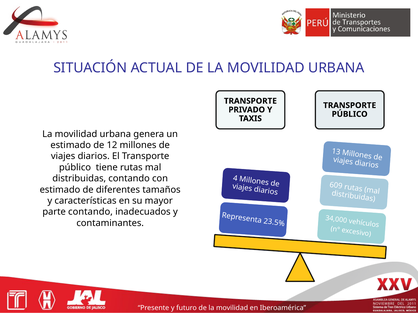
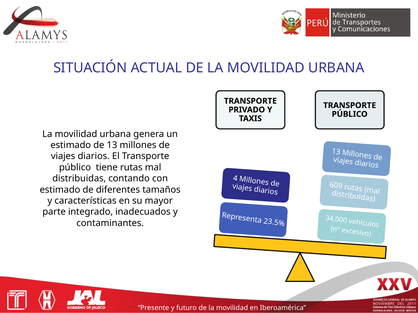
de 12: 12 -> 13 (112, 145)
parte contando: contando -> integrado (91, 212)
